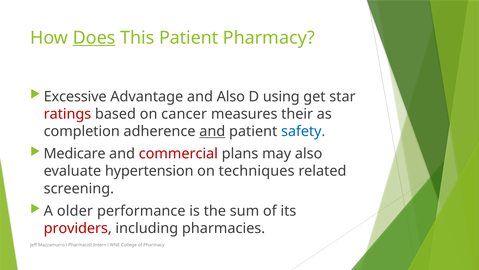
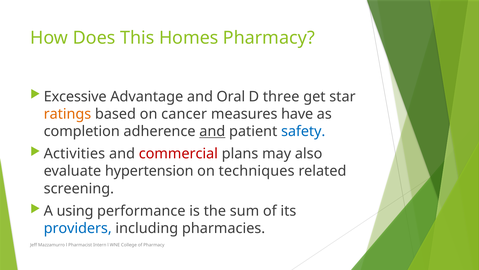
Does underline: present -> none (94, 38)
This Patient: Patient -> Homes (189, 38)
and Also: Also -> Oral (231, 96)
using: using -> three (281, 96)
ratings colour: red -> orange (67, 114)
their: their -> have (297, 114)
Medicare: Medicare -> Activities (74, 153)
older: older -> using (75, 211)
providers colour: red -> blue (78, 228)
